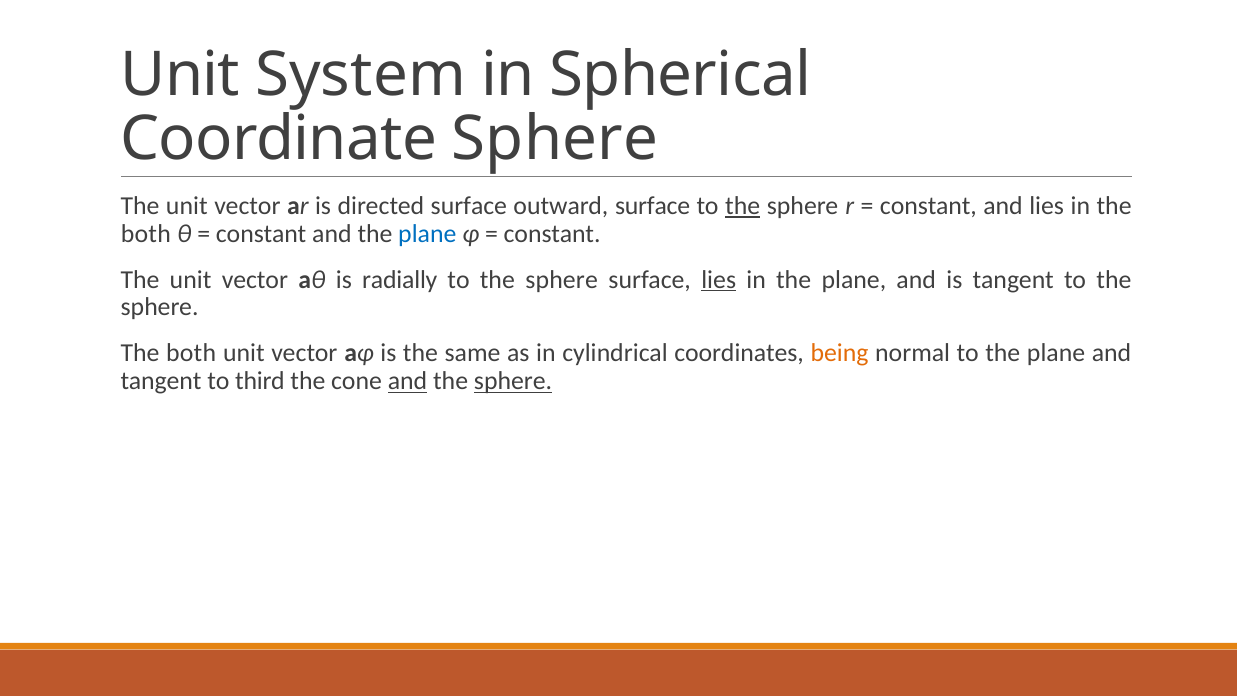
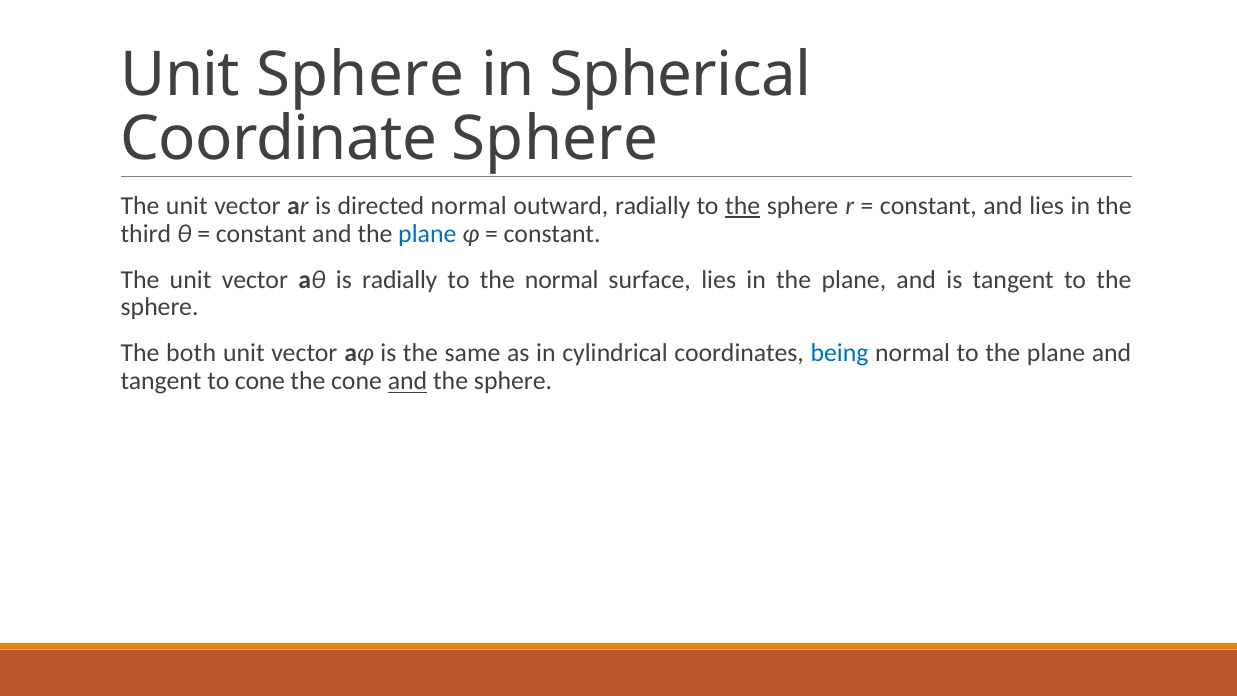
Unit System: System -> Sphere (360, 76)
directed surface: surface -> normal (469, 206)
outward surface: surface -> radially (653, 206)
both: both -> third (146, 234)
sphere: sphere -> normal (562, 279)
lies underline: present -> none (719, 279)
being colour: orange -> blue (839, 353)
to third: third -> cone (260, 381)
sphere underline: present -> none (513, 381)
